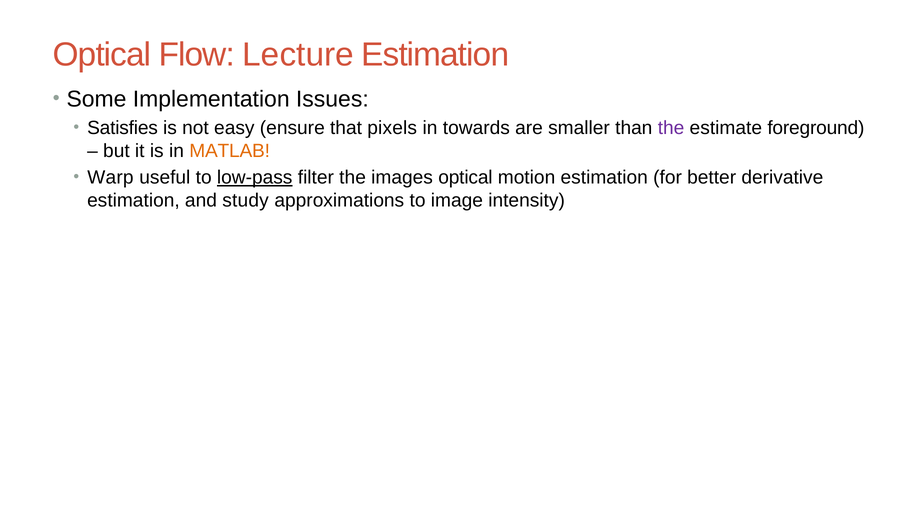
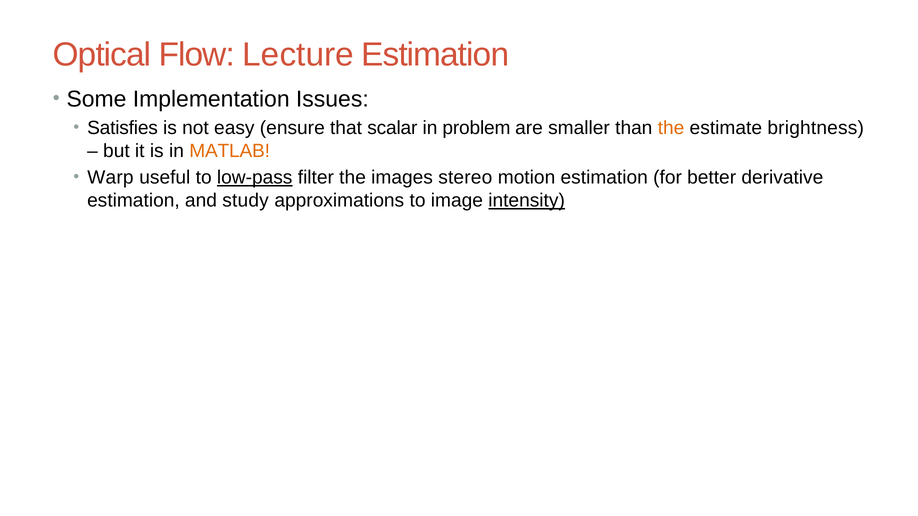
pixels: pixels -> scalar (392, 128)
towards: towards -> problem (476, 128)
the colour: purple -> orange (671, 128)
foreground: foreground -> brightness (816, 128)
images optical: optical -> stereo (465, 178)
intensity underline: none -> present (527, 201)
